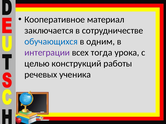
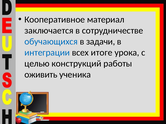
одним: одним -> задачи (101, 42)
интеграции colour: purple -> blue (47, 53)
тогда: тогда -> итоге (102, 53)
речевых: речевых -> оживить (41, 75)
